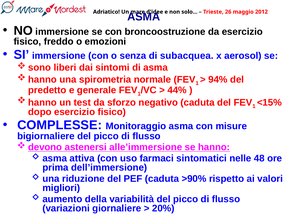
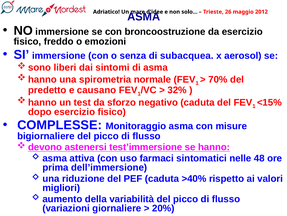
94%: 94% -> 70% (218, 79)
generale: generale -> causano (97, 90)
44%: 44% -> 32% (177, 90)
alle’immersione: alle’immersione -> test’immersione (146, 147)
>90%: >90% -> >40% (194, 178)
